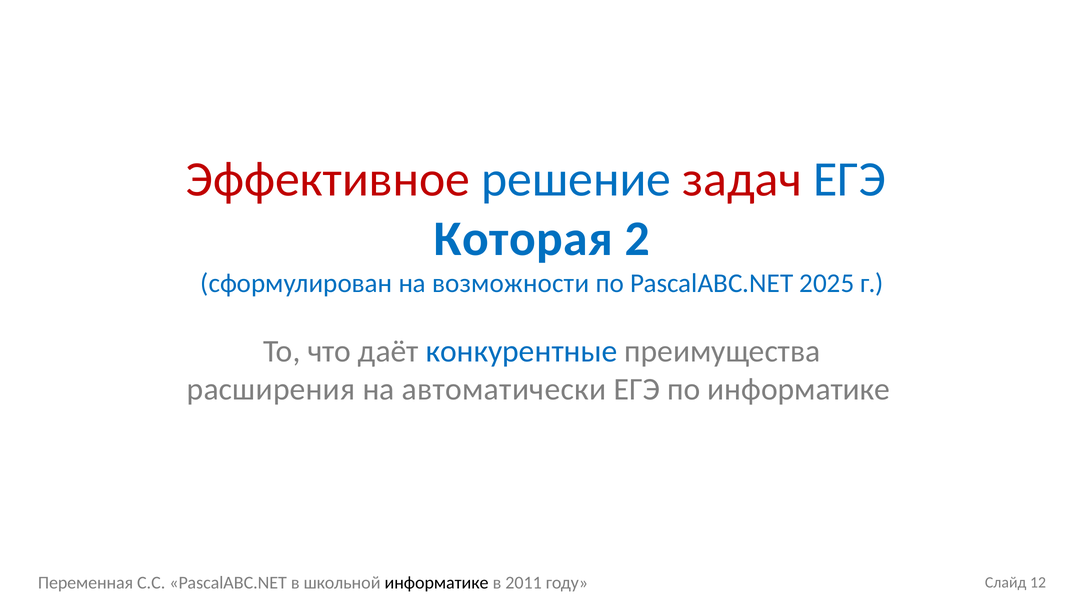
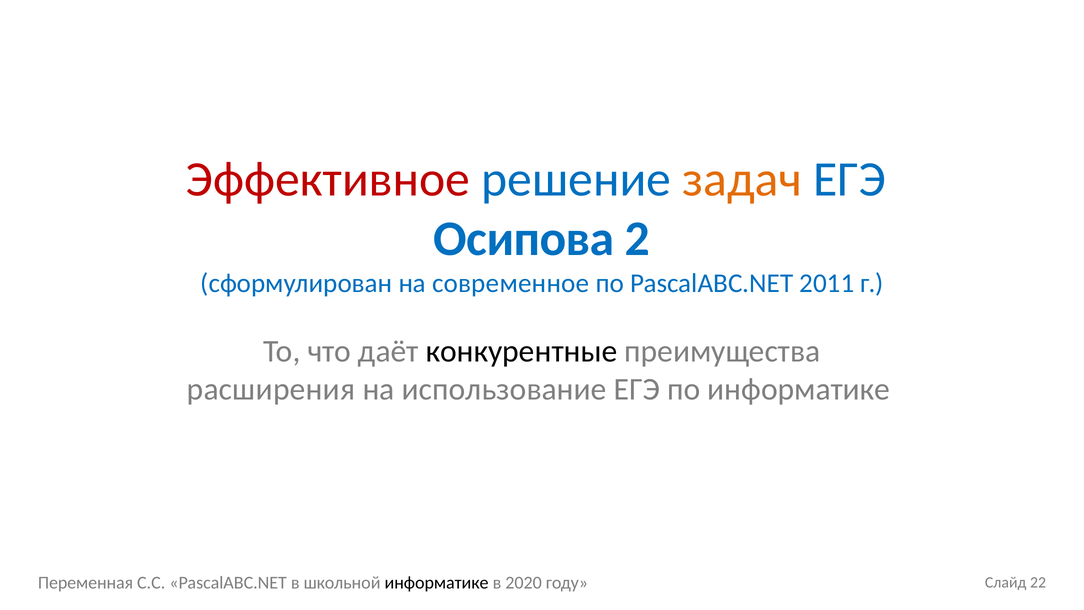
задач colour: red -> orange (742, 179)
Которая: Которая -> Осипова (524, 239)
возможности: возможности -> современное (511, 283)
2025: 2025 -> 2011 (827, 283)
конкурентные colour: blue -> black (521, 351)
автоматически: автоматически -> использование (504, 389)
2011: 2011 -> 2020 (524, 582)
12: 12 -> 22 (1038, 582)
